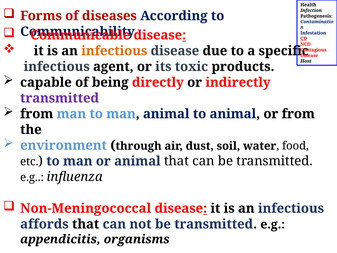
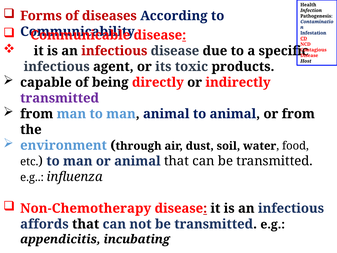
infectious colour: orange -> red (114, 51)
Non-Meningococcal: Non-Meningococcal -> Non-Chemotherapy (86, 208)
organisms: organisms -> incubating (137, 239)
